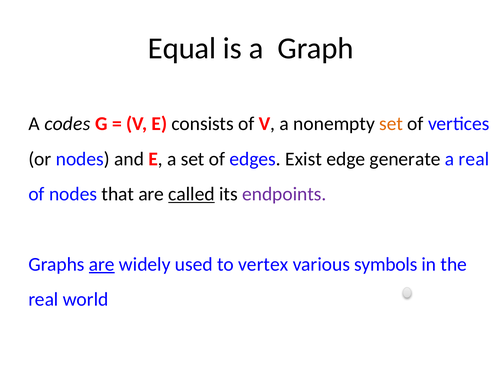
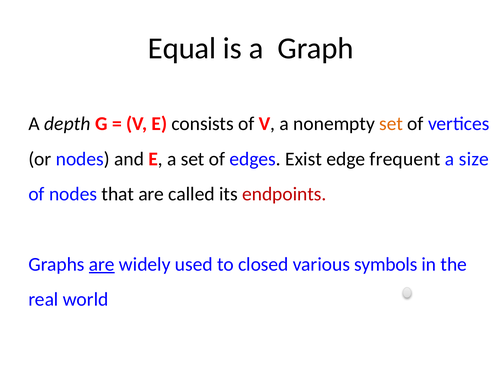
codes: codes -> depth (67, 124)
generate: generate -> frequent (405, 159)
a real: real -> size (474, 159)
called underline: present -> none (191, 194)
endpoints colour: purple -> red (284, 194)
vertex: vertex -> closed (263, 265)
